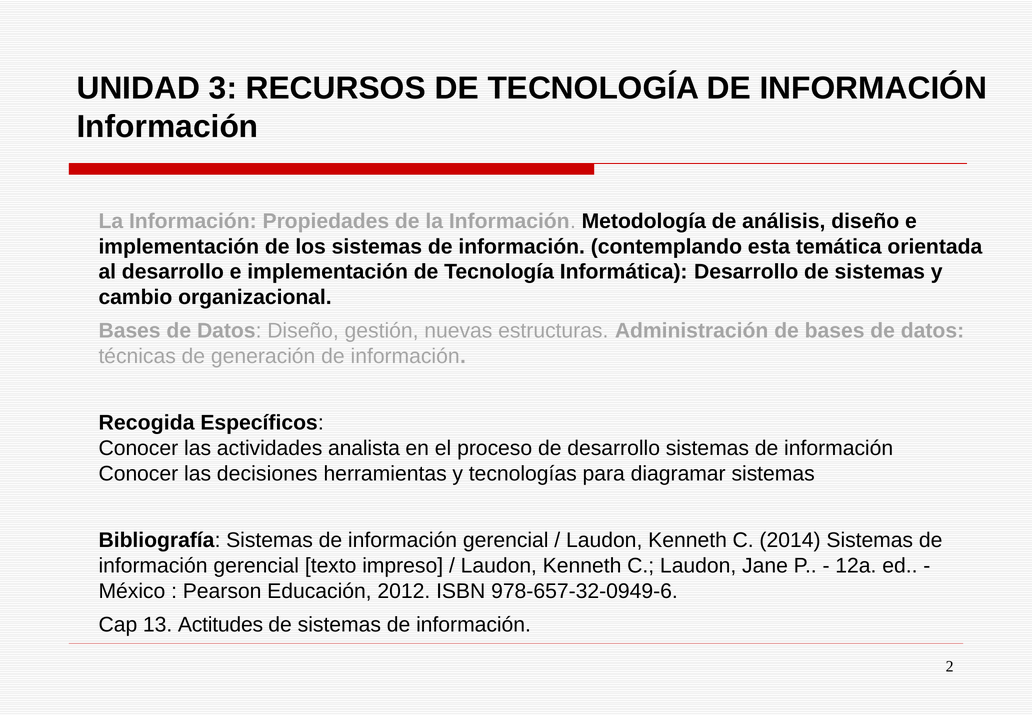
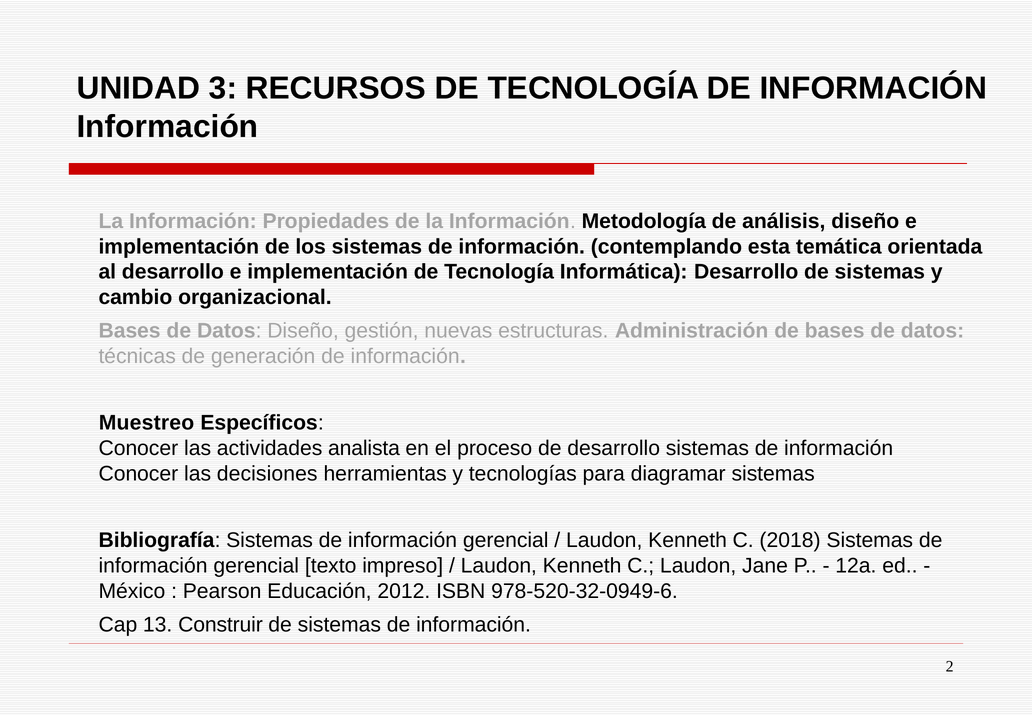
Recogida: Recogida -> Muestreo (147, 423)
2014: 2014 -> 2018 (790, 540)
978-657-32-0949-6: 978-657-32-0949-6 -> 978-520-32-0949-6 (584, 591)
Actitudes: Actitudes -> Construir (220, 624)
